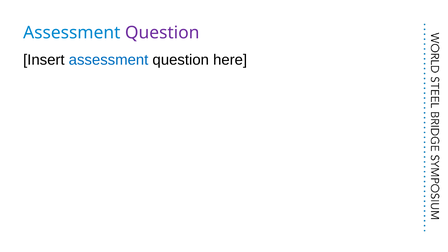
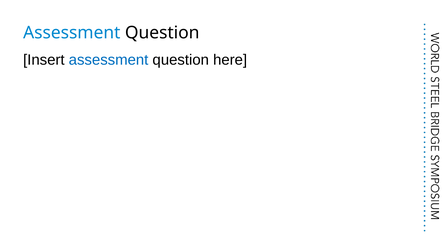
Question colour: purple -> black (162, 33)
